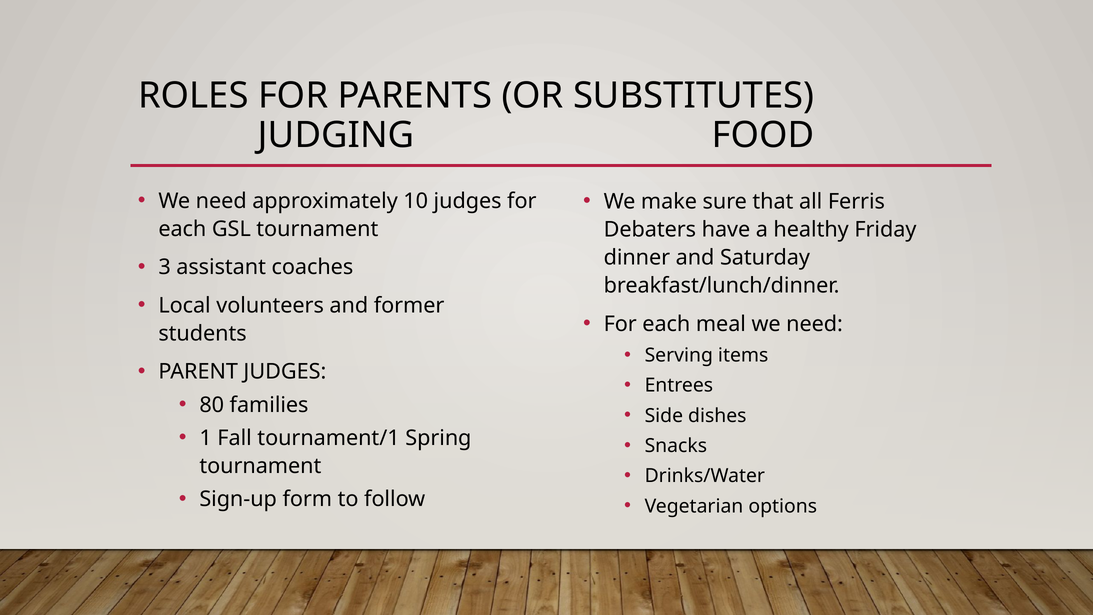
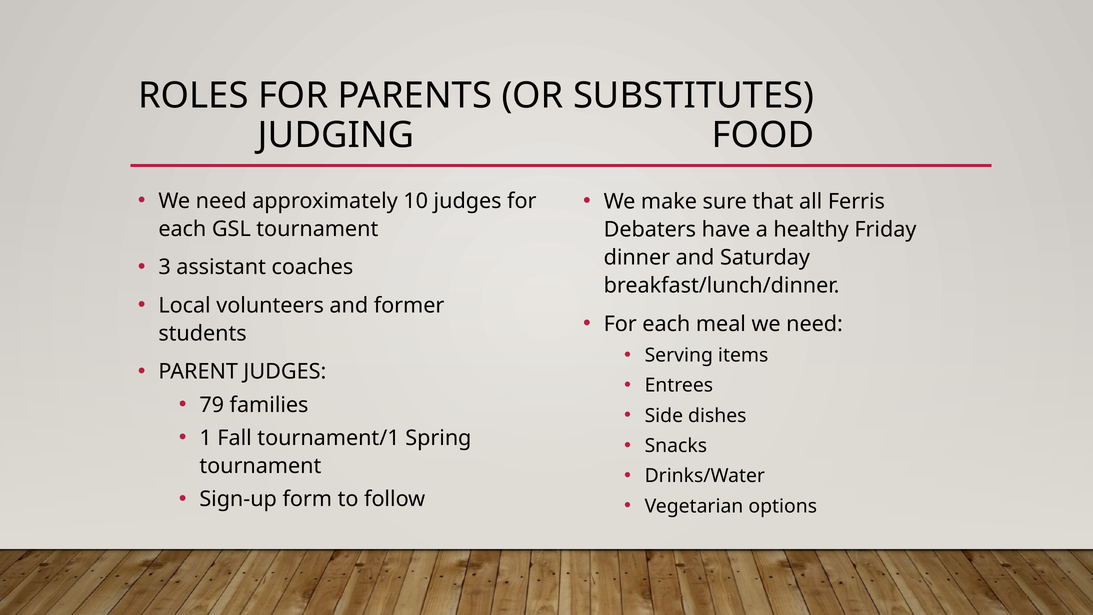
80: 80 -> 79 (212, 405)
